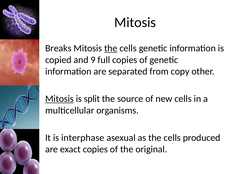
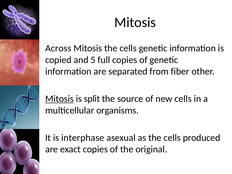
Breaks: Breaks -> Across (58, 48)
the underline: present -> none (111, 48)
9: 9 -> 5 (93, 60)
copy: copy -> fiber (180, 71)
